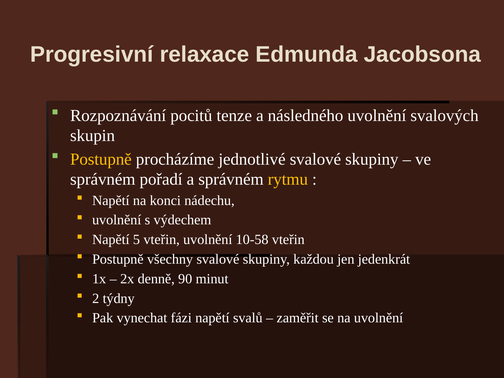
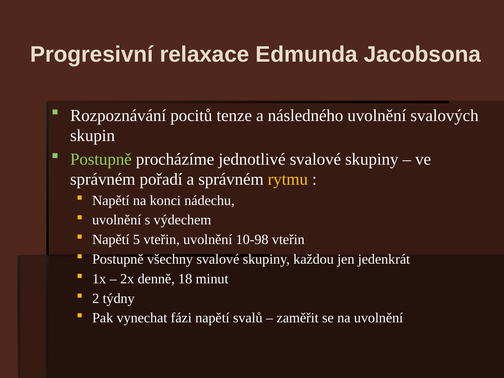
Postupně colour: yellow -> light green (101, 159)
10-58: 10-58 -> 10-98 (252, 240)
90: 90 -> 18 (185, 279)
